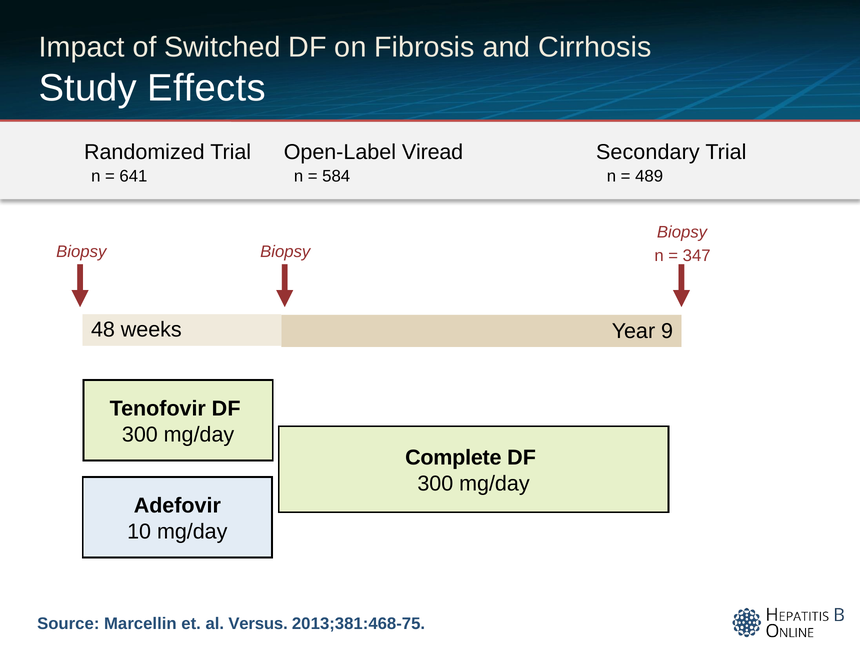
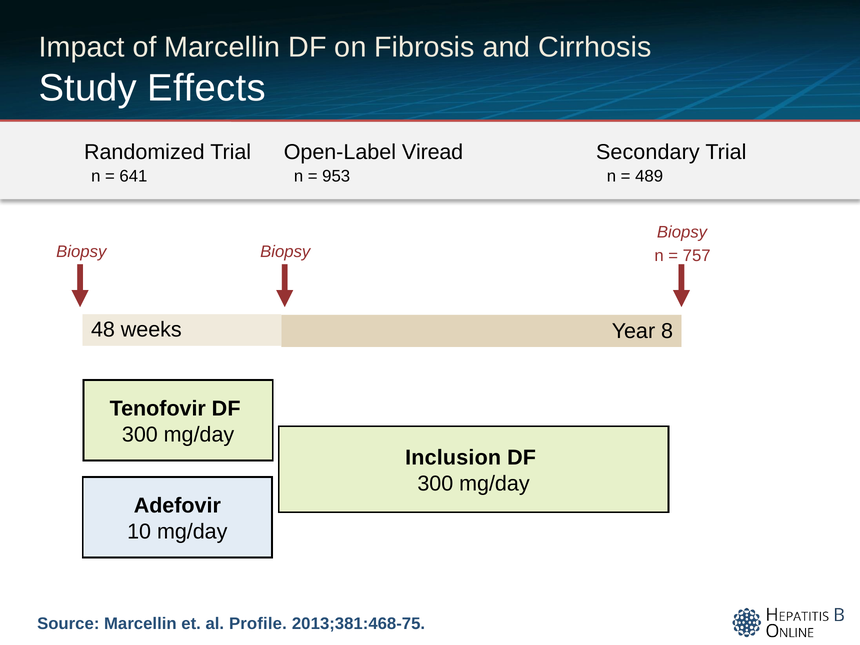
of Switched: Switched -> Marcellin (222, 47)
584: 584 -> 953 (336, 176)
347: 347 -> 757 (697, 256)
9: 9 -> 8 (667, 331)
Complete: Complete -> Inclusion (453, 458)
Versus: Versus -> Profile (258, 624)
